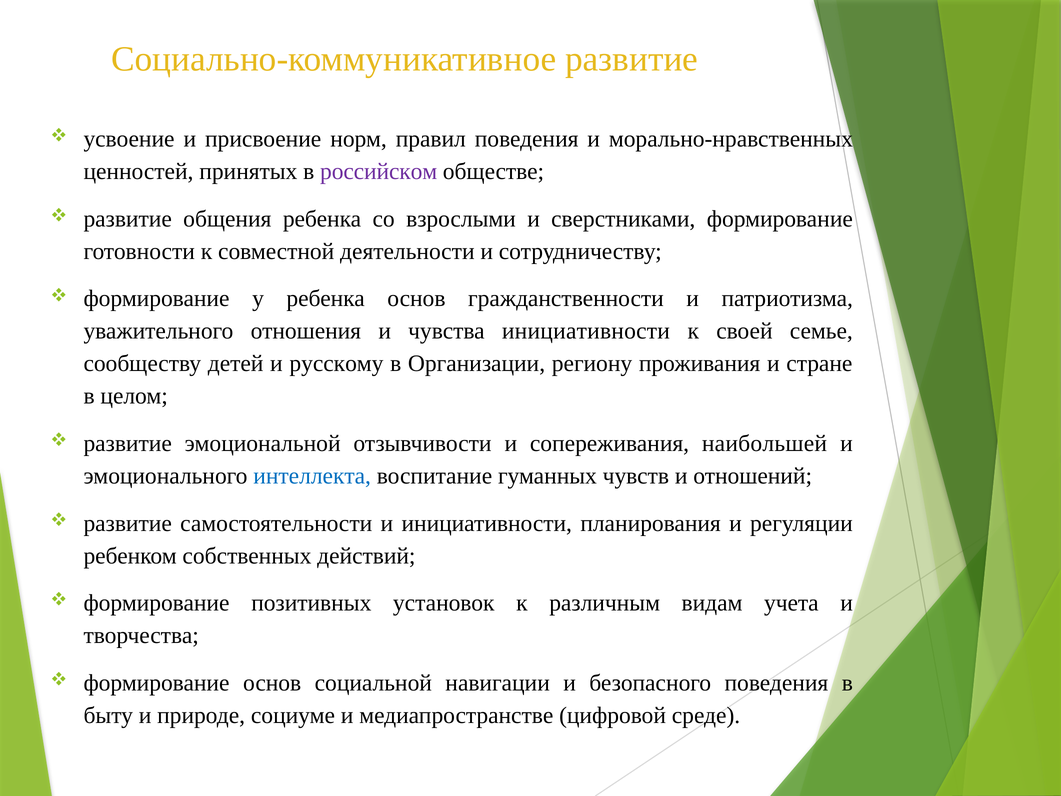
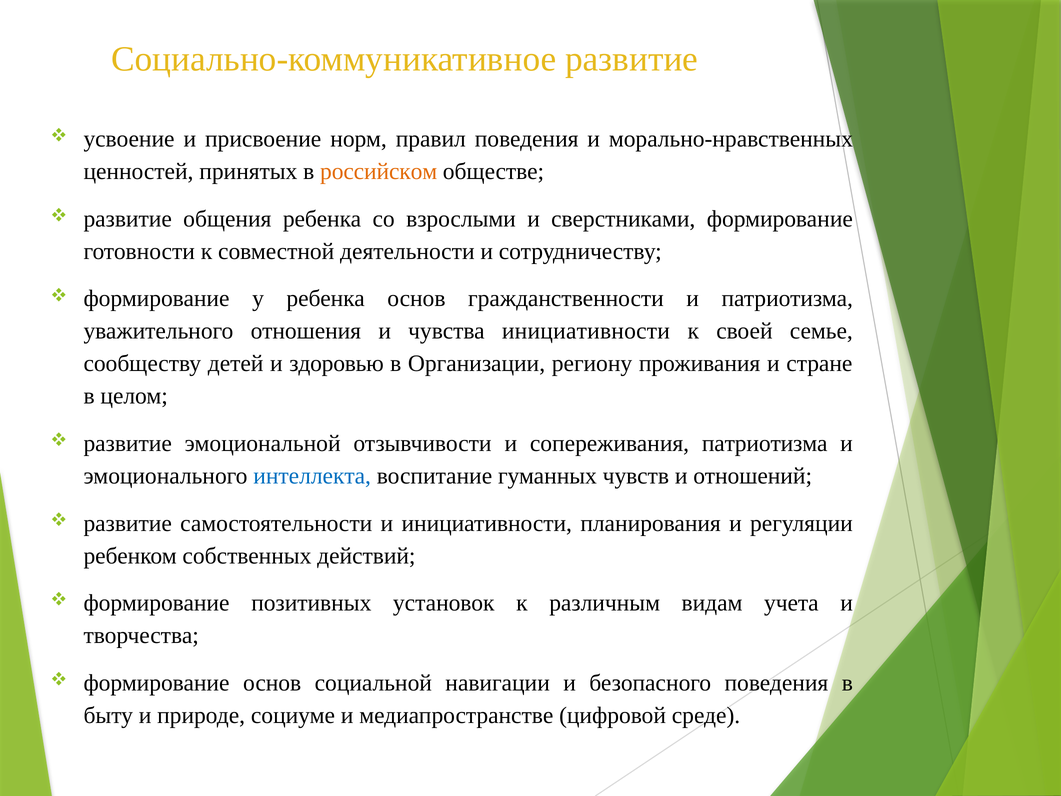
российском colour: purple -> orange (379, 172)
русскому: русскому -> здоровью (337, 364)
сопереживания наибольшей: наибольшей -> патриотизма (765, 443)
